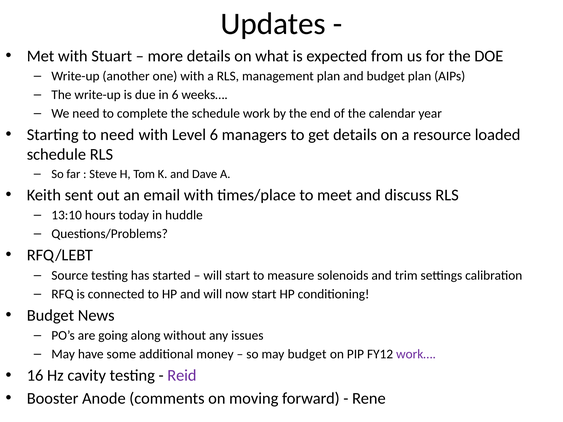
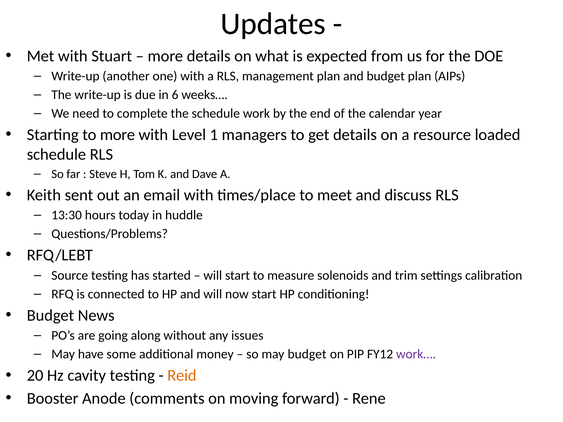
to need: need -> more (117, 135)
Level 6: 6 -> 1 (214, 135)
13:10: 13:10 -> 13:30 (67, 215)
16: 16 -> 20 (35, 376)
Reid colour: purple -> orange (182, 376)
